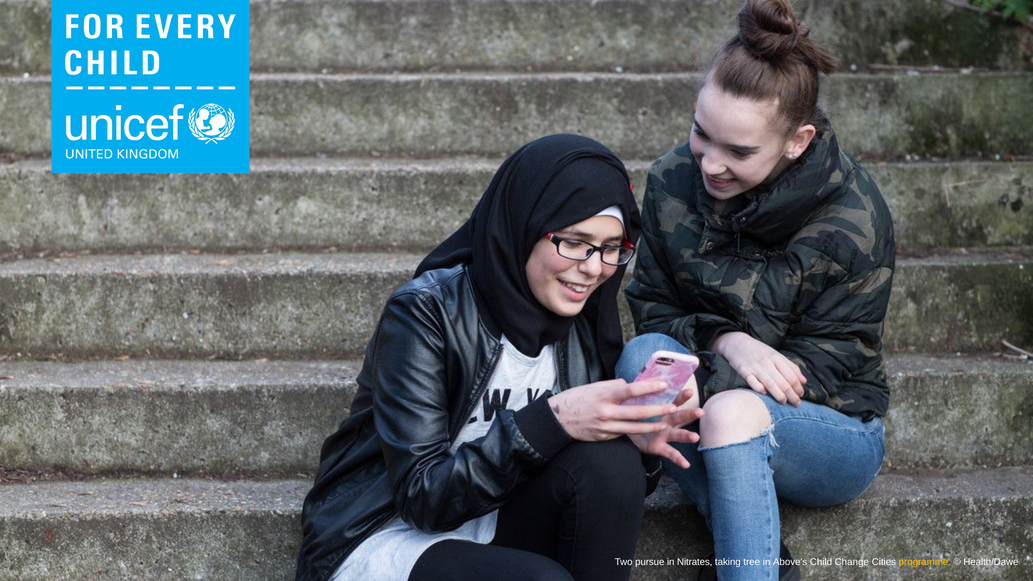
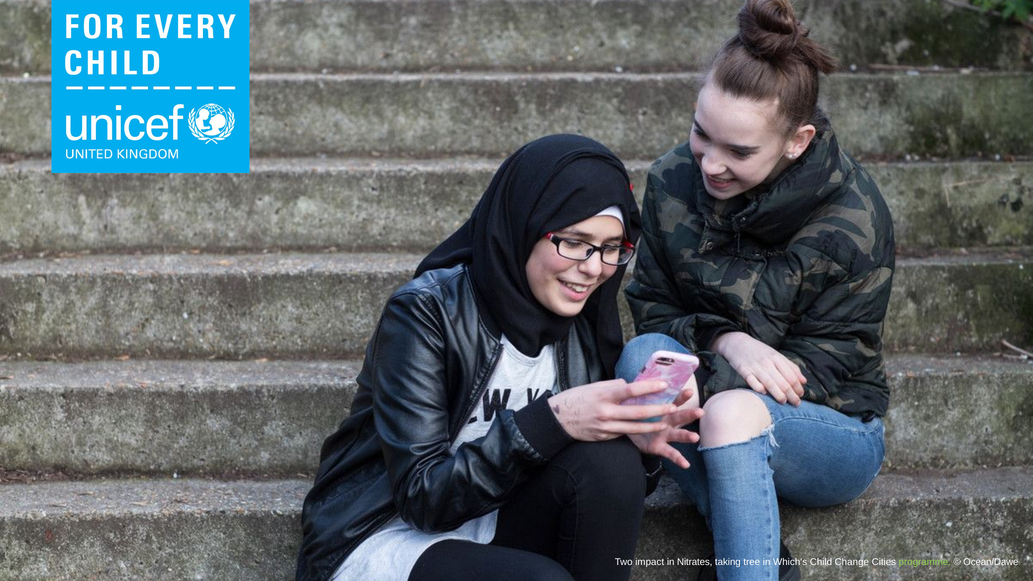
pursue: pursue -> impact (650, 562)
Above's: Above's -> Which's (790, 562)
programme colour: yellow -> light green (925, 562)
Health/Dawe: Health/Dawe -> Ocean/Dawe (991, 562)
